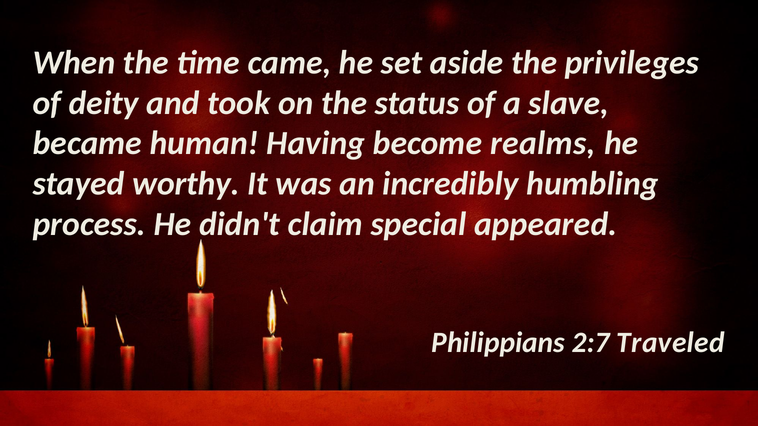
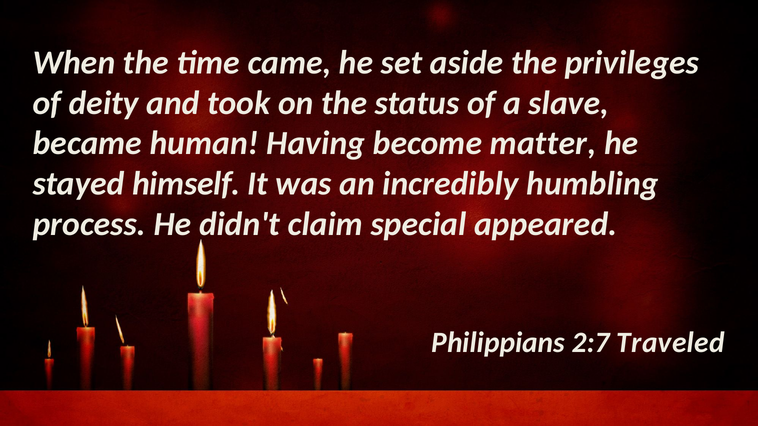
realms: realms -> matter (543, 143)
worthy: worthy -> himself (186, 184)
